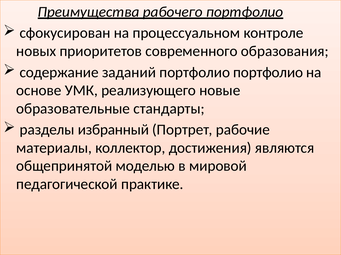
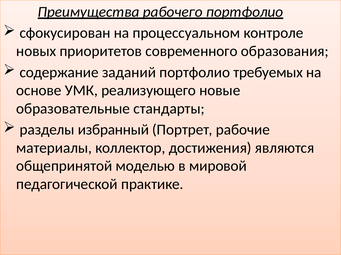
портфолио портфолио: портфолио -> требуемых (268, 73)
